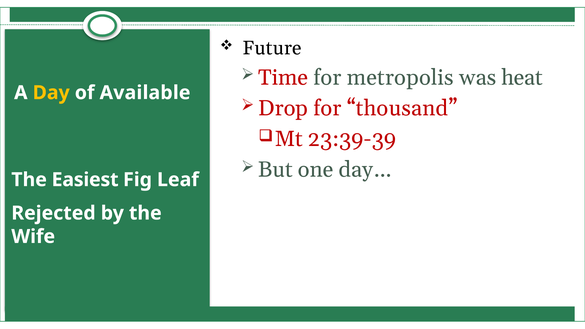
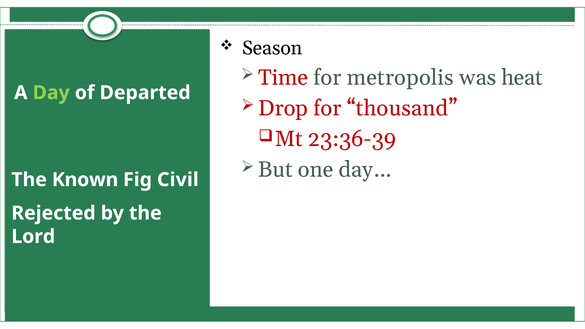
Future: Future -> Season (272, 48)
Day colour: yellow -> light green (51, 93)
Available: Available -> Departed (145, 93)
23:39-39: 23:39-39 -> 23:36-39 (352, 139)
Easiest: Easiest -> Known (85, 180)
Leaf: Leaf -> Civil (178, 180)
Wife: Wife -> Lord (33, 237)
